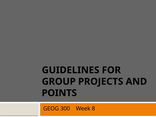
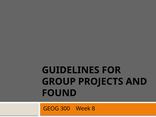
POINTS: POINTS -> FOUND (59, 93)
